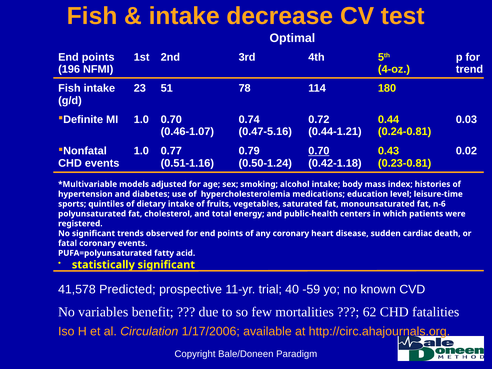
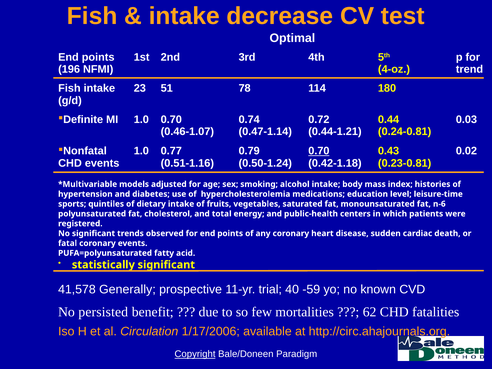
0.47-5.16: 0.47-5.16 -> 0.47-1.14 (265, 132)
Predicted: Predicted -> Generally (127, 289)
variables: variables -> persisted (103, 312)
Copyright underline: none -> present (195, 354)
